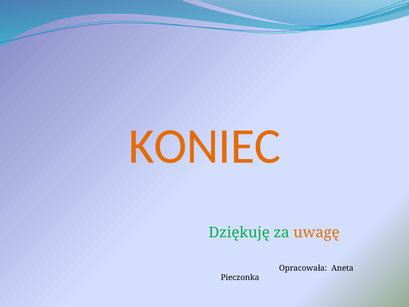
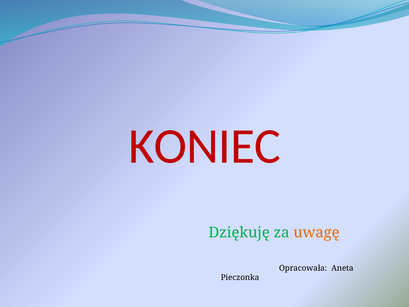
KONIEC colour: orange -> red (205, 146)
